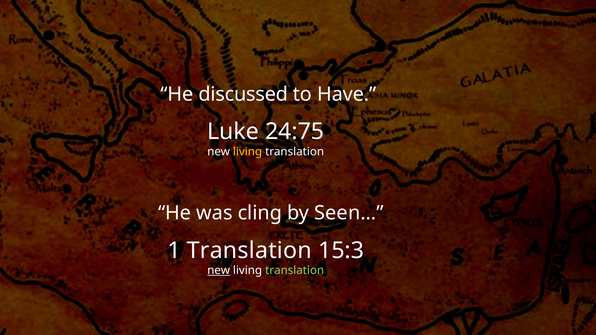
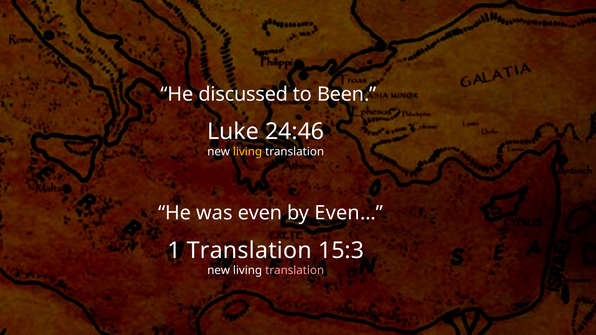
Have: Have -> Been (347, 94)
24:75: 24:75 -> 24:46 (295, 132)
cling: cling -> even (260, 213)
Seen…: Seen… -> Even… (349, 213)
new underline: present -> none (219, 271)
translation colour: light green -> pink (295, 271)
